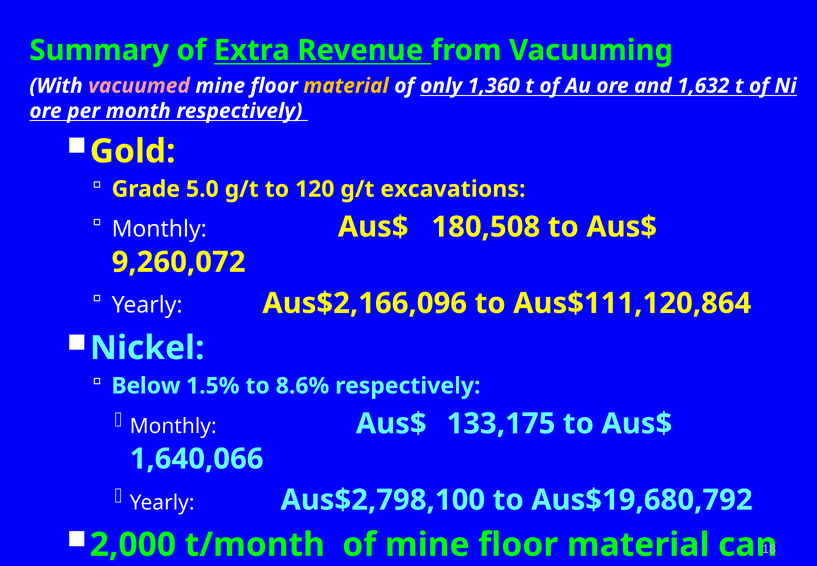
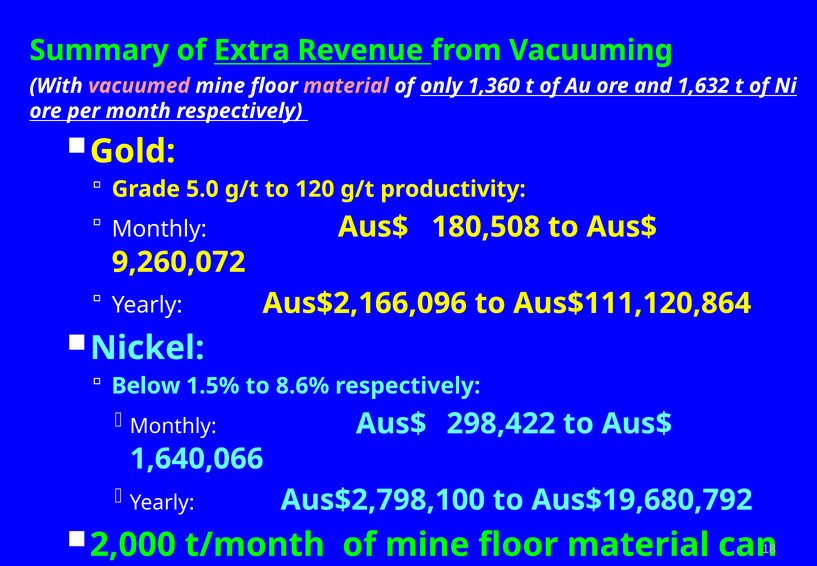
material colour: yellow -> pink (346, 86)
excavations: excavations -> productivity (453, 189)
133,175: 133,175 -> 298,422 (501, 423)
